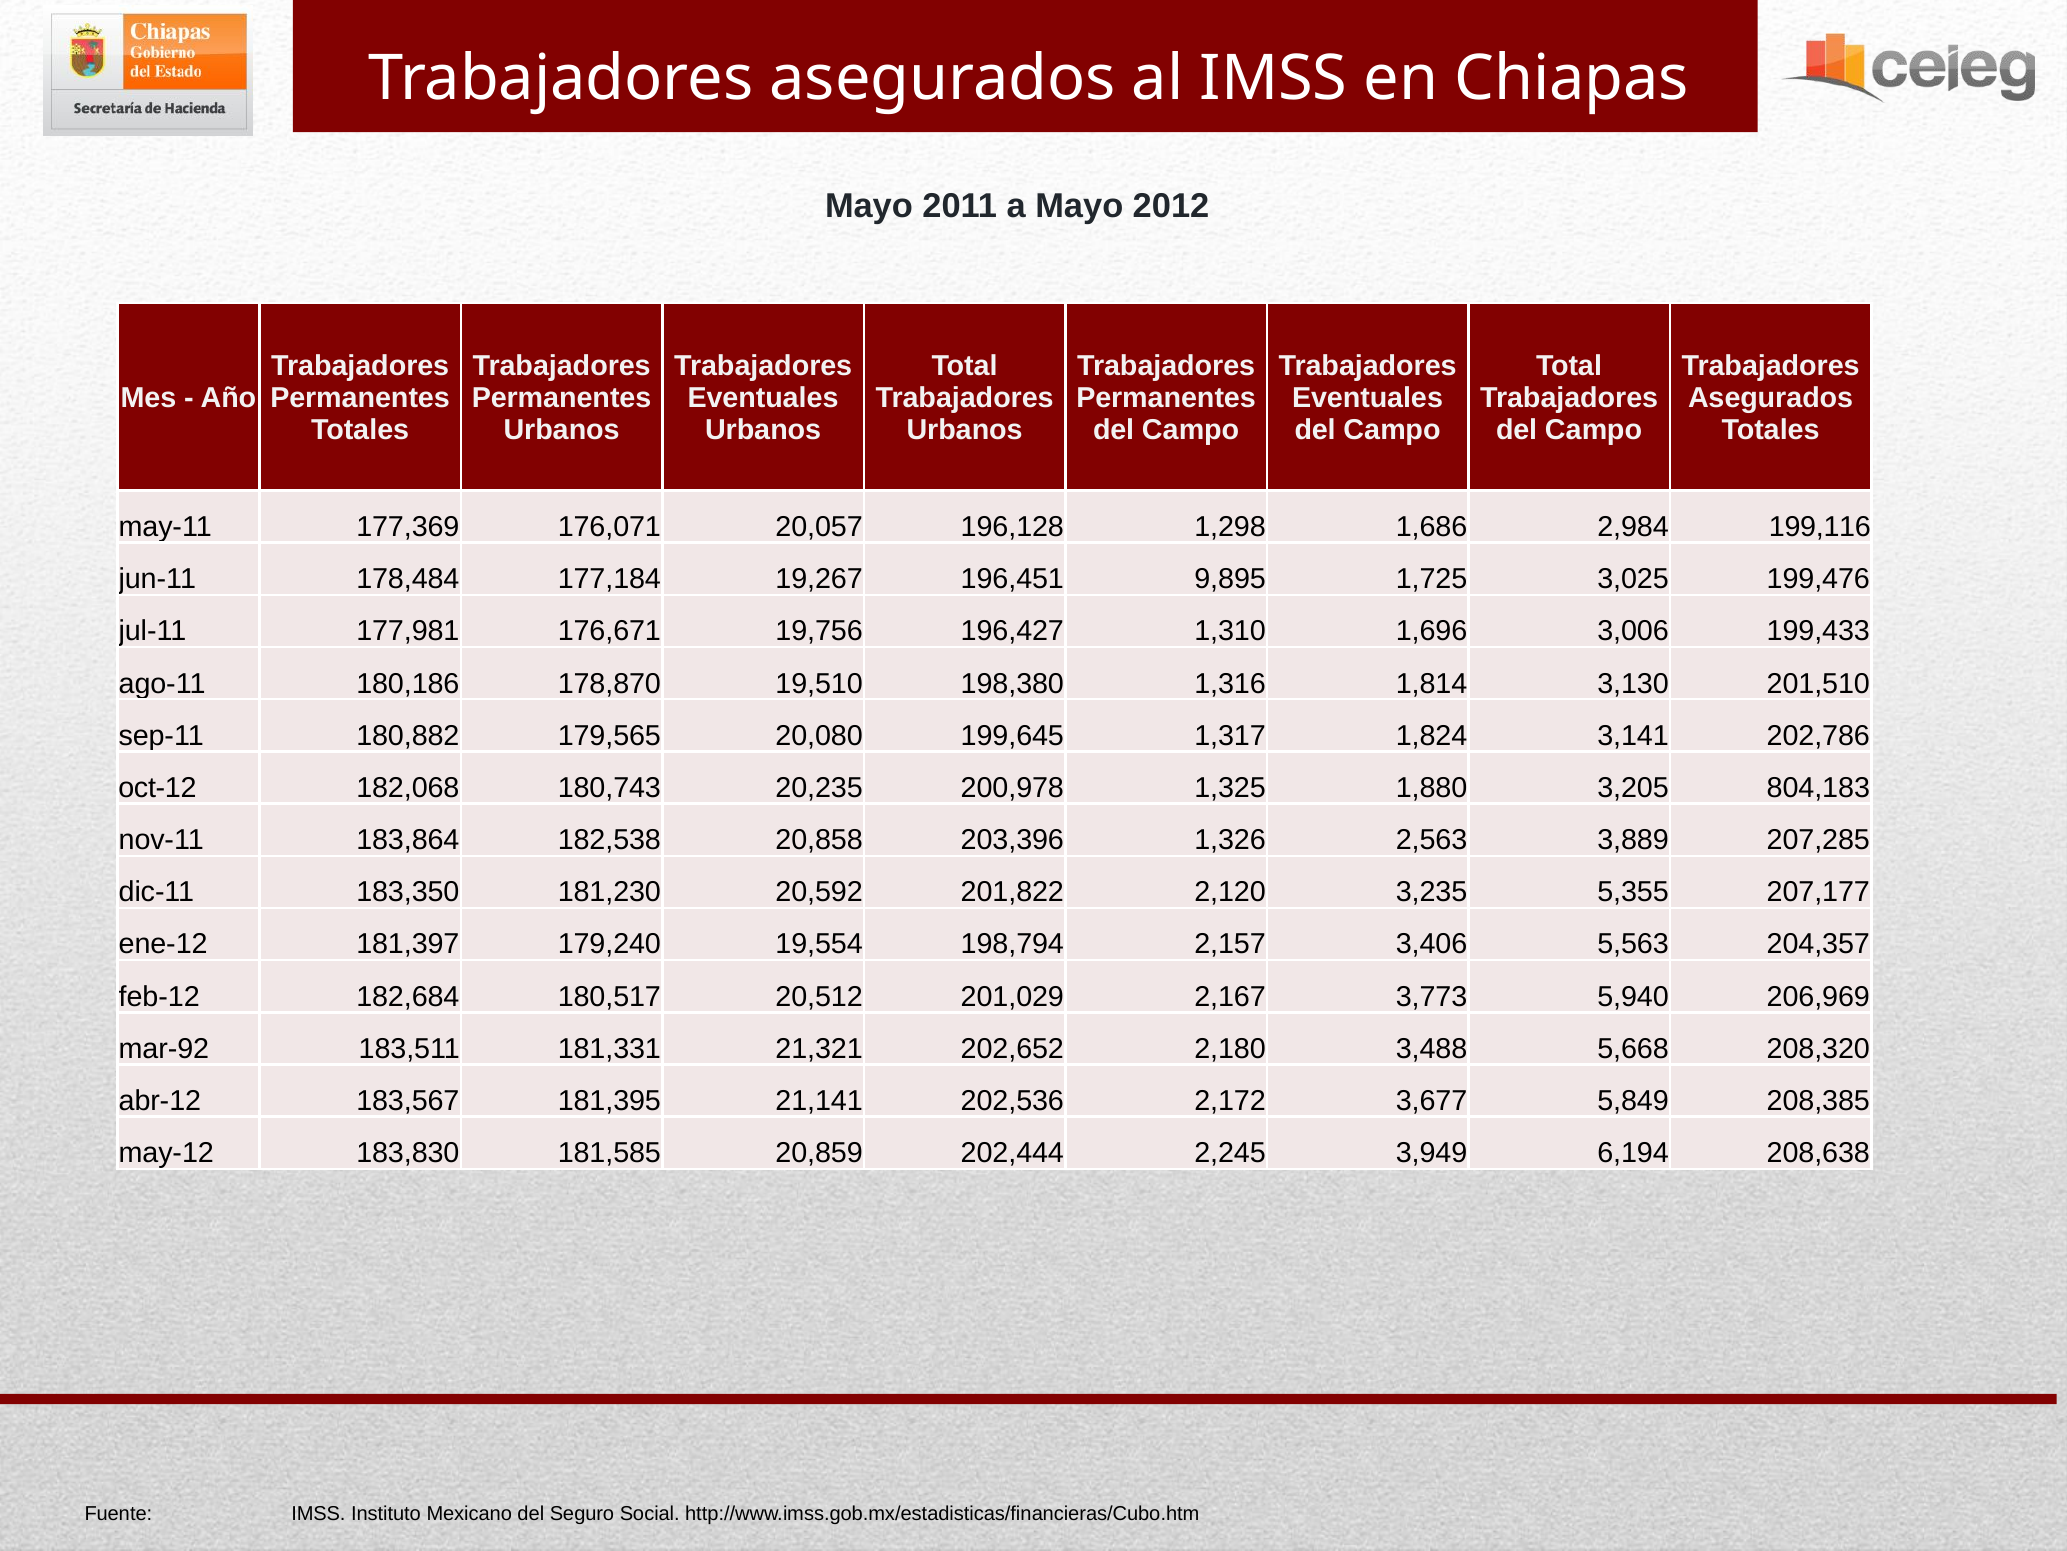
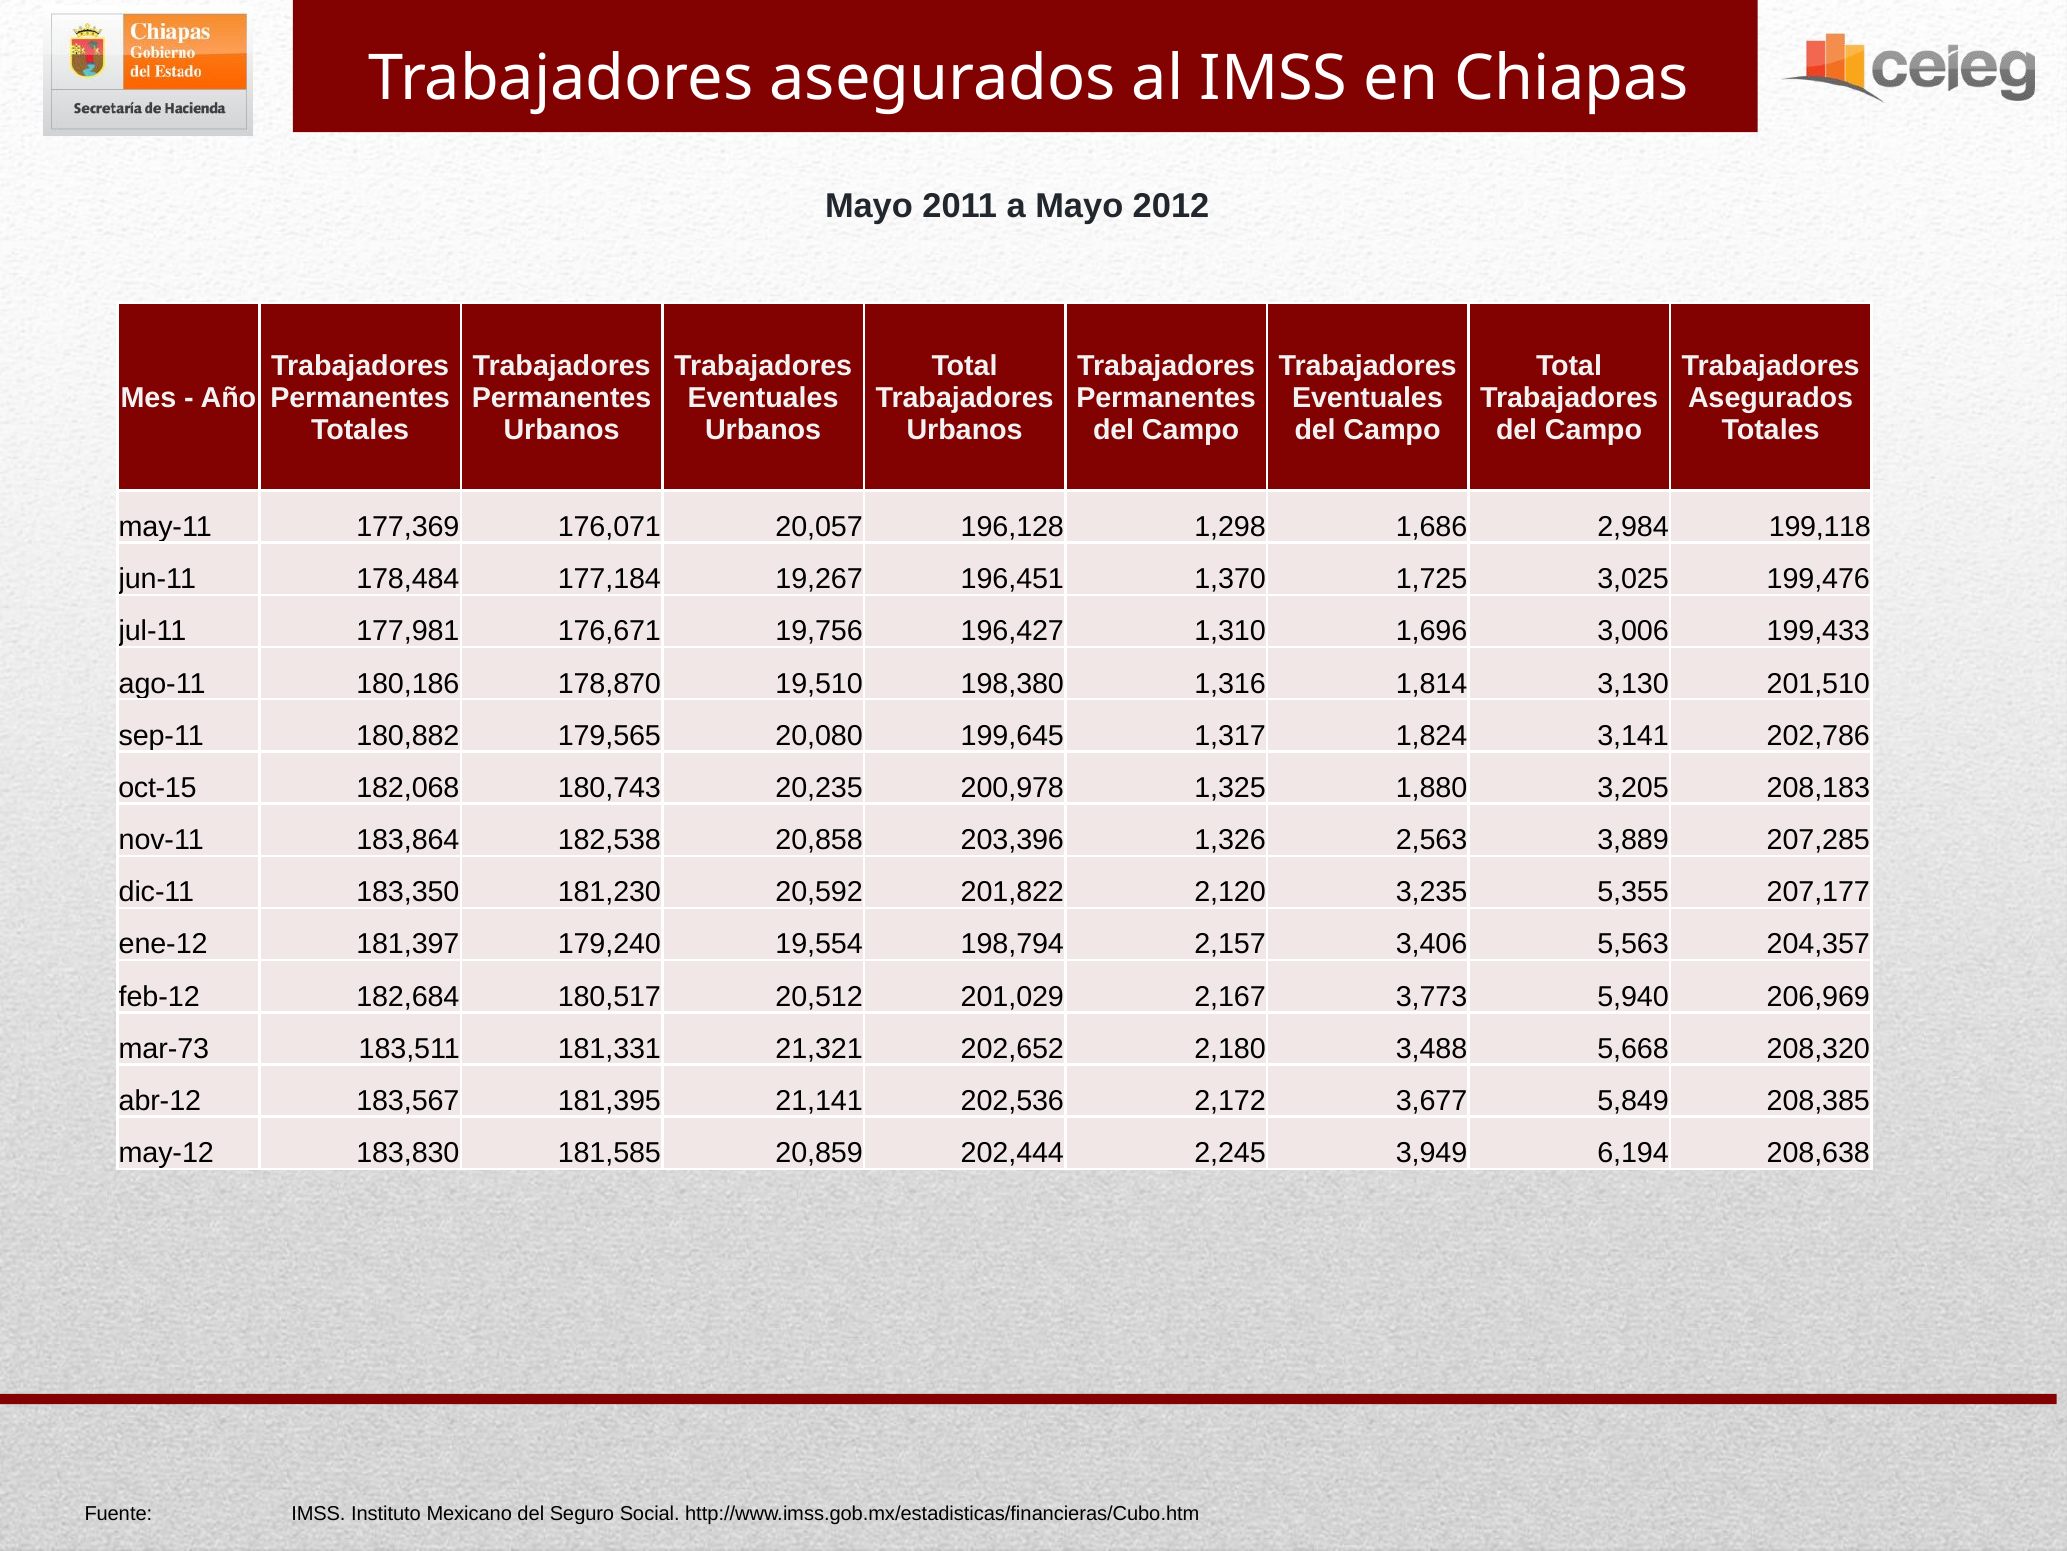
199,116: 199,116 -> 199,118 (1820, 527)
9,895: 9,895 -> 1,370 (1230, 579)
oct-12: oct-12 -> oct-15 (157, 788)
804,183: 804,183 -> 208,183 (1818, 788)
mar-92: mar-92 -> mar-73 (164, 1048)
